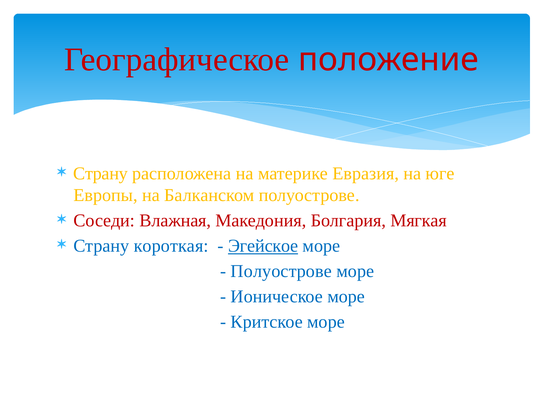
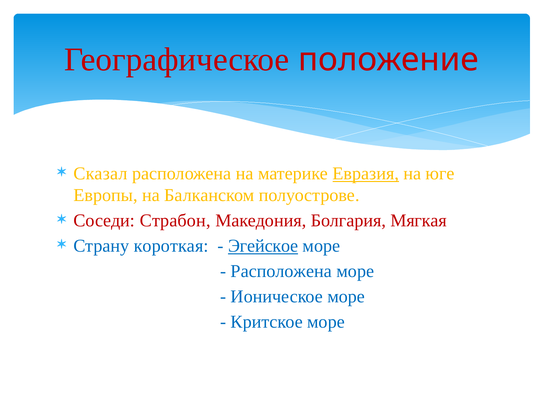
Страну: Страну -> Сказал (100, 174)
Евразия underline: none -> present (366, 174)
Влажная: Влажная -> Страбон (175, 221)
Полуострове: Полуострове -> Расположена (281, 271)
